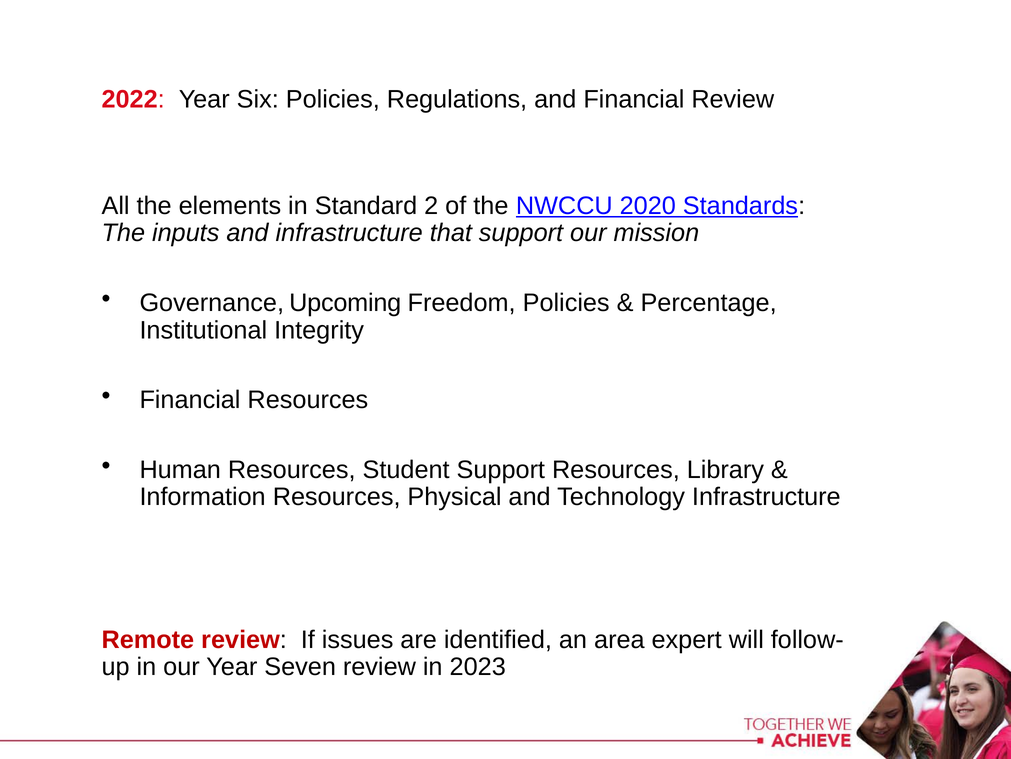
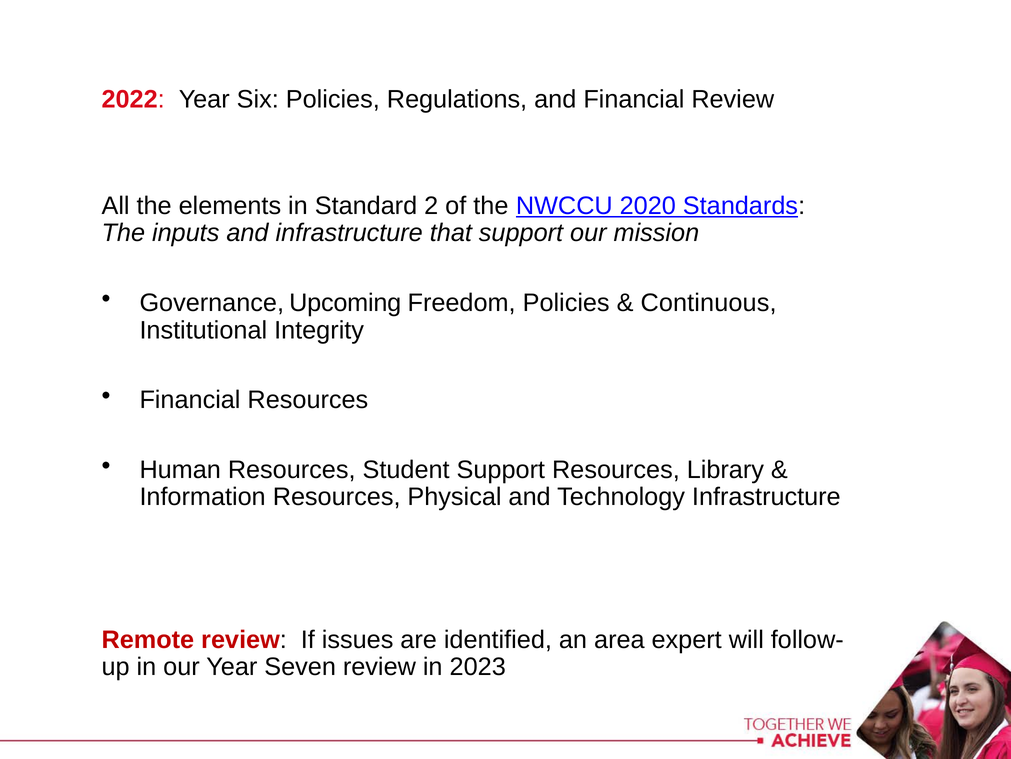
Percentage: Percentage -> Continuous (709, 303)
